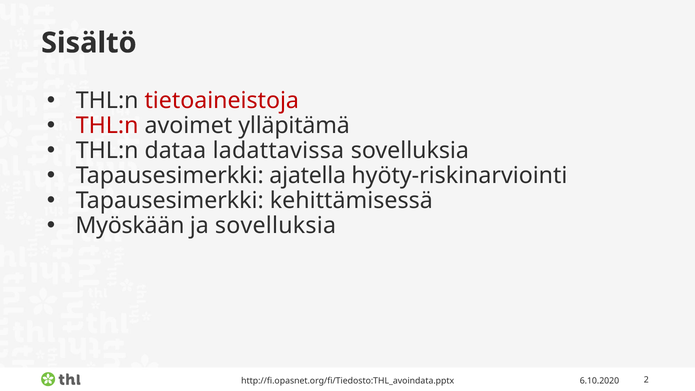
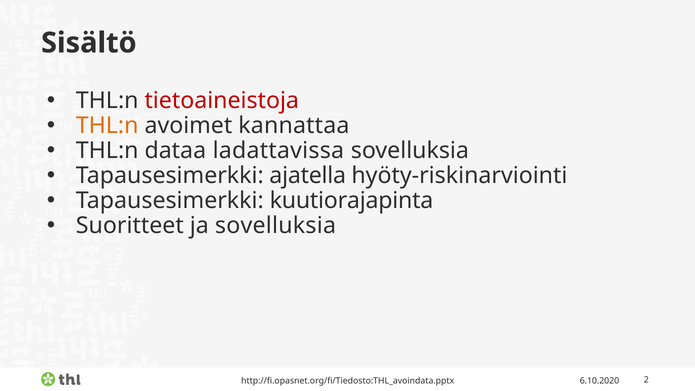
THL:n colour: red -> orange (107, 126)
ylläpitämä: ylläpitämä -> kannattaa (294, 126)
kehittämisessä: kehittämisessä -> kuutiorajapinta (351, 201)
Myöskään: Myöskään -> Suoritteet (130, 226)
